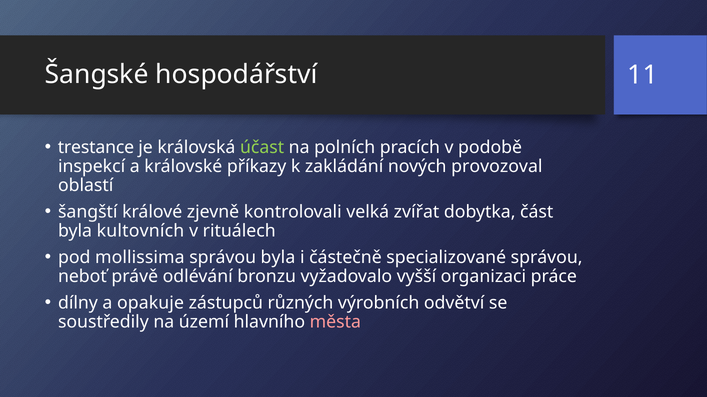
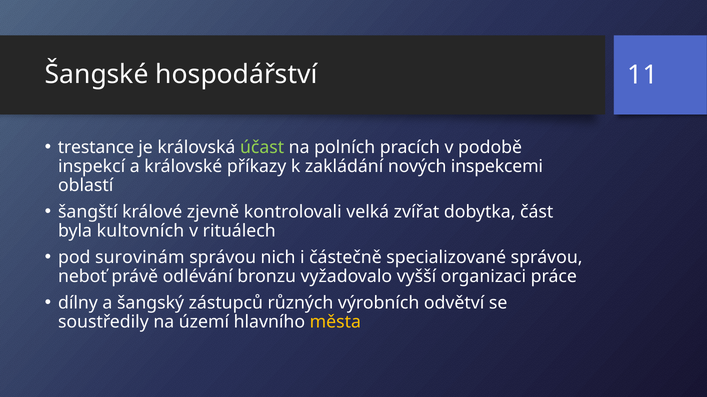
provozoval: provozoval -> inspekcemi (497, 167)
mollissima: mollissima -> surovinám (140, 258)
správou byla: byla -> nich (278, 258)
opakuje: opakuje -> šangský (151, 303)
města colour: pink -> yellow (335, 322)
